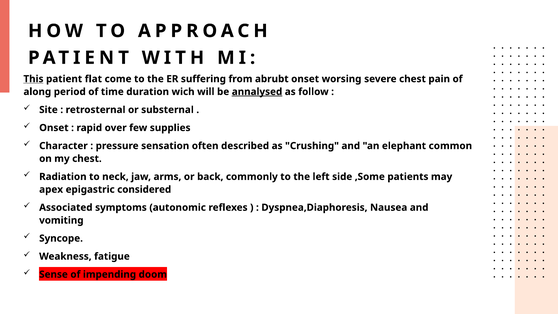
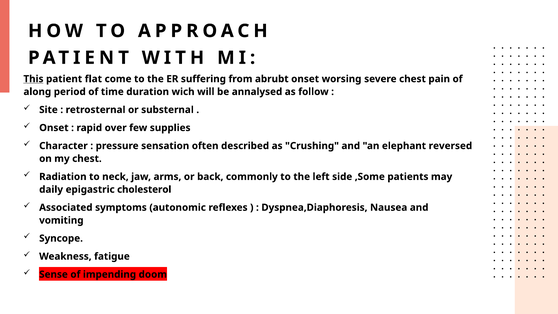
annalysed underline: present -> none (257, 92)
common: common -> reversed (450, 146)
apex: apex -> daily (51, 189)
considered: considered -> cholesterol (144, 189)
